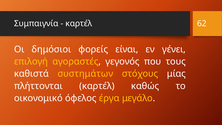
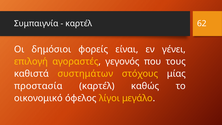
πλήττονται: πλήττονται -> προστασία (38, 86)
έργα: έργα -> λίγοι (109, 98)
